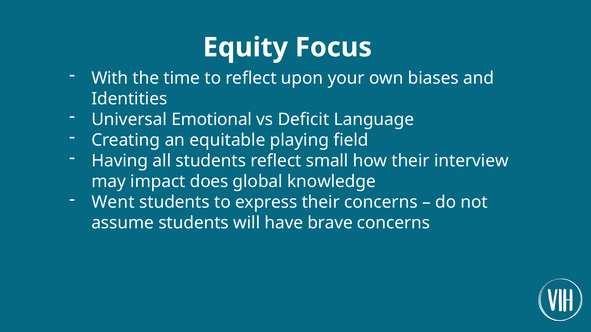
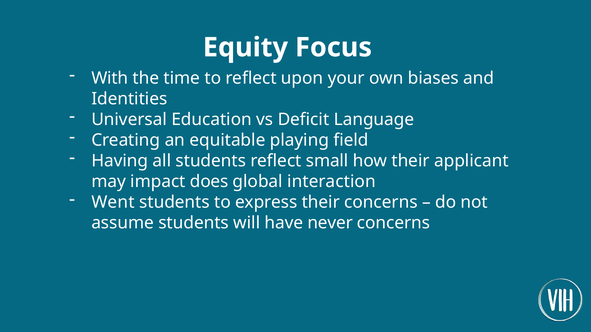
Emotional: Emotional -> Education (212, 120)
interview: interview -> applicant (471, 161)
knowledge: knowledge -> interaction (331, 182)
brave: brave -> never (330, 223)
